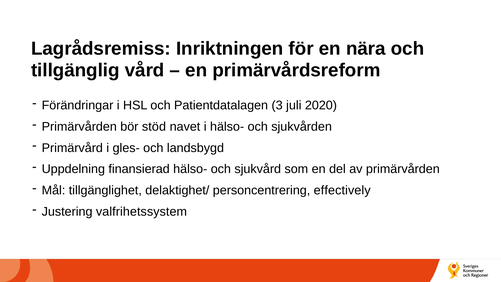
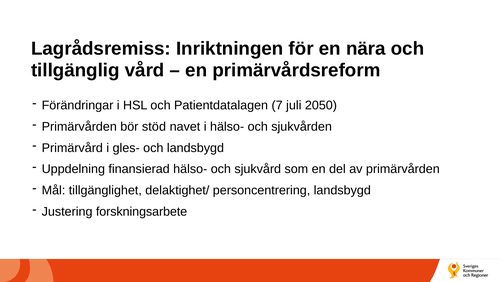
3: 3 -> 7 (277, 105)
2020: 2020 -> 2050 (321, 105)
personcentrering effectively: effectively -> landsbygd (342, 190)
valfrihetssystem: valfrihetssystem -> forskningsarbete (142, 212)
